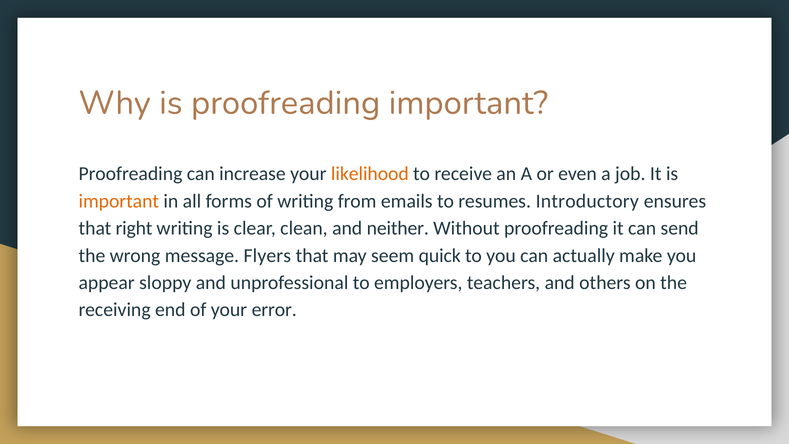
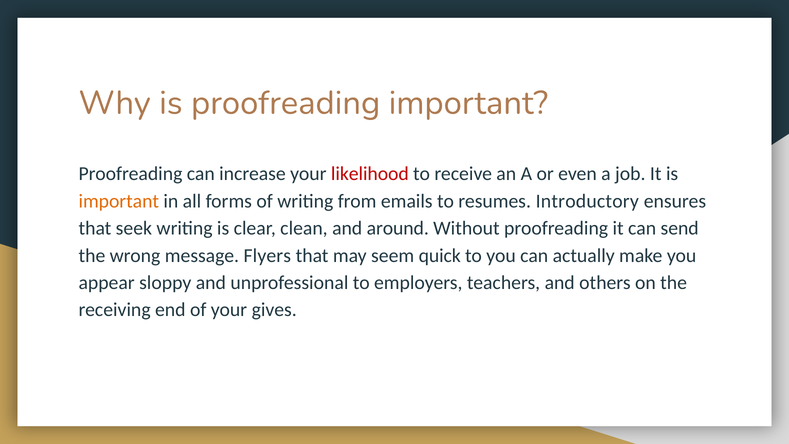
likelihood colour: orange -> red (370, 174)
right: right -> seek (134, 228)
neither: neither -> around (398, 228)
error: error -> gives (274, 310)
